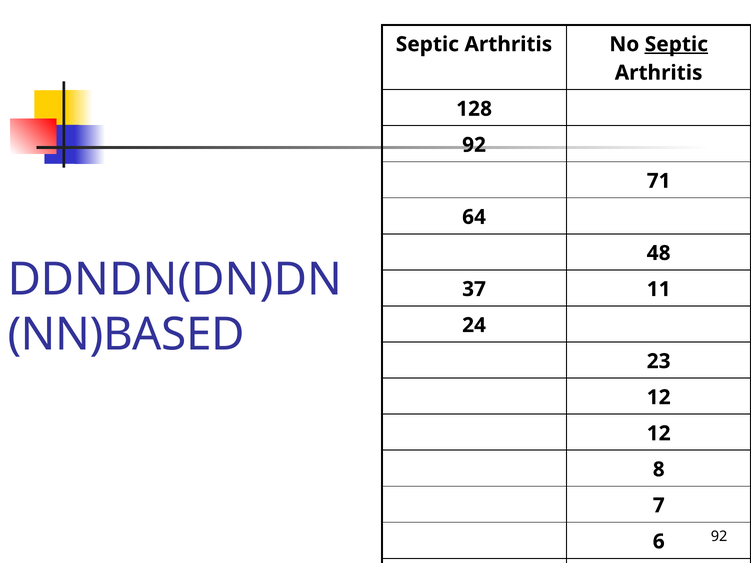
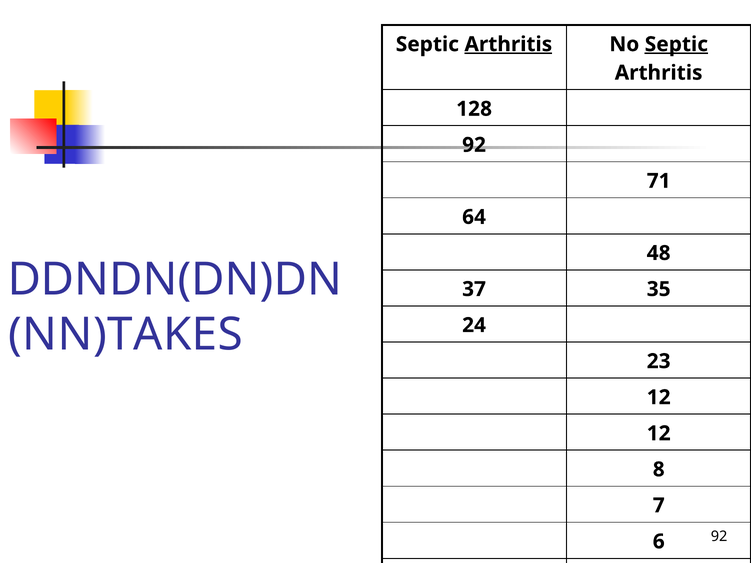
Arthritis underline: none -> present (508, 44)
11: 11 -> 35 (659, 289)
NN)BASED: NN)BASED -> NN)TAKES (126, 335)
